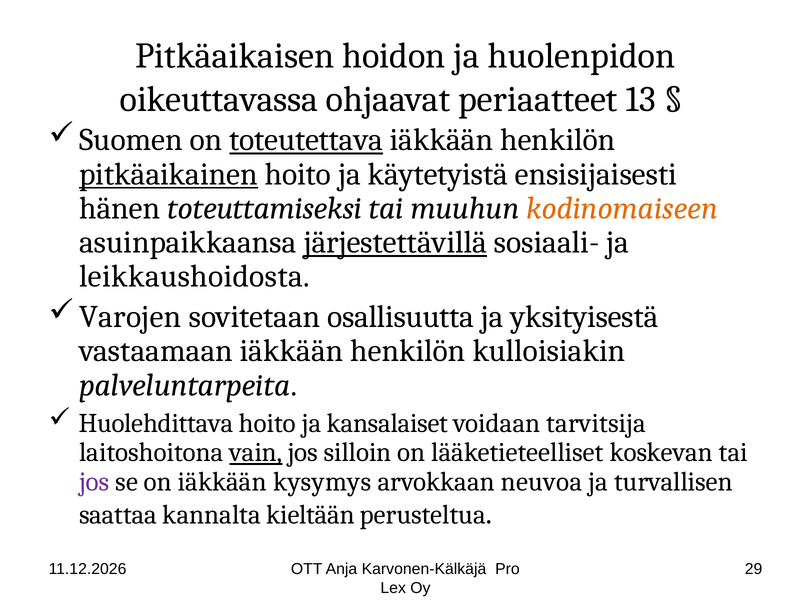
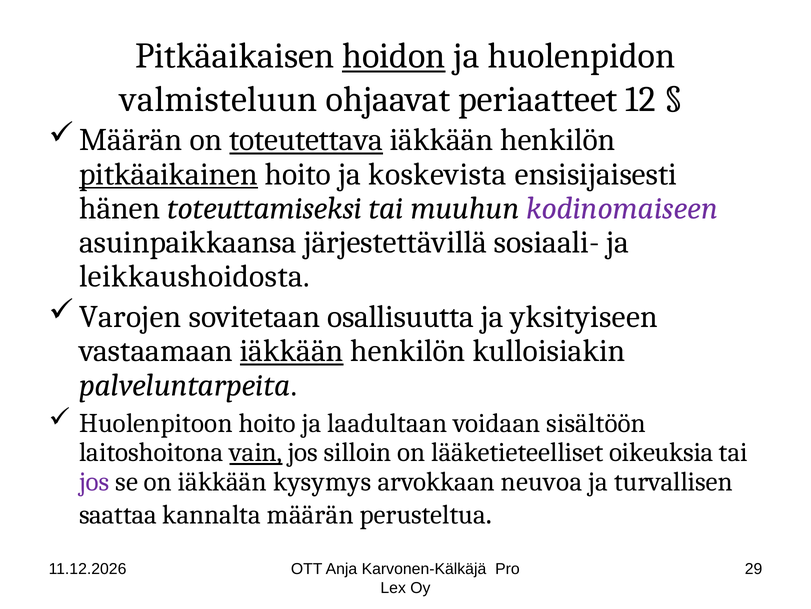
hoidon underline: none -> present (394, 56)
oikeuttavassa: oikeuttavassa -> valmisteluun (219, 99)
13: 13 -> 12 (641, 99)
Suomen: Suomen -> Määrän (131, 140)
käytetyistä: käytetyistä -> koskevista (438, 174)
kodinomaiseen colour: orange -> purple (622, 208)
järjestettävillä underline: present -> none (395, 242)
yksityisestä: yksityisestä -> yksityiseen (584, 317)
iäkkään underline: none -> present (292, 351)
Huolehdittava: Huolehdittava -> Huolenpitoon (156, 423)
kansalaiset: kansalaiset -> laadultaan (387, 423)
tarvitsija: tarvitsija -> sisältöön (596, 423)
koskevan: koskevan -> oikeuksia (661, 452)
kannalta kieltään: kieltään -> määrän (310, 514)
